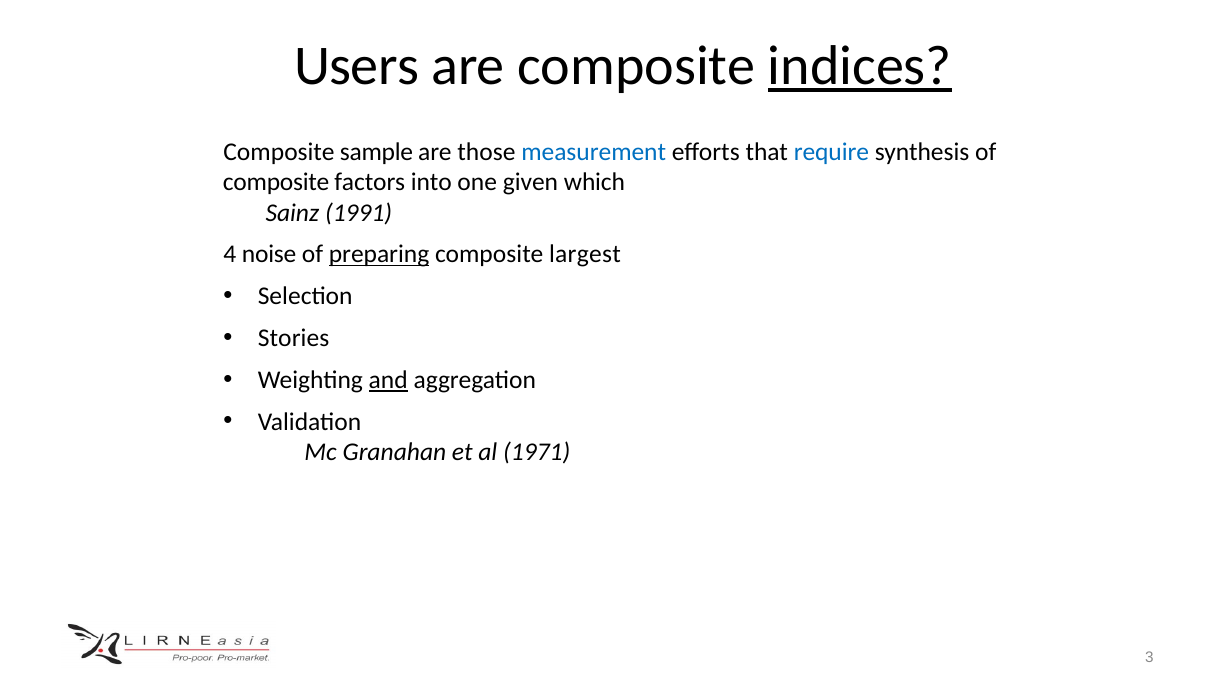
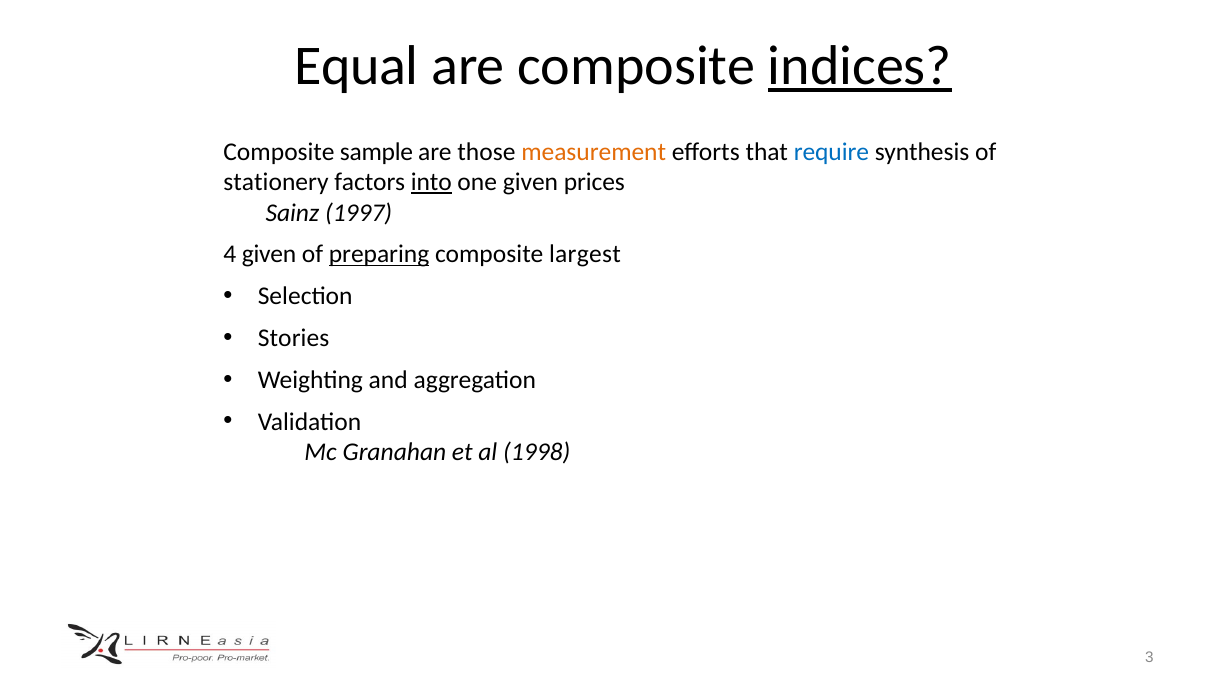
Users: Users -> Equal (356, 66)
measurement colour: blue -> orange (594, 152)
composite: composite -> stationery (276, 182)
into underline: none -> present (431, 182)
which: which -> prices (594, 182)
1991: 1991 -> 1997 (359, 213)
4 noise: noise -> given (269, 255)
and underline: present -> none (388, 380)
1971: 1971 -> 1998 (537, 453)
